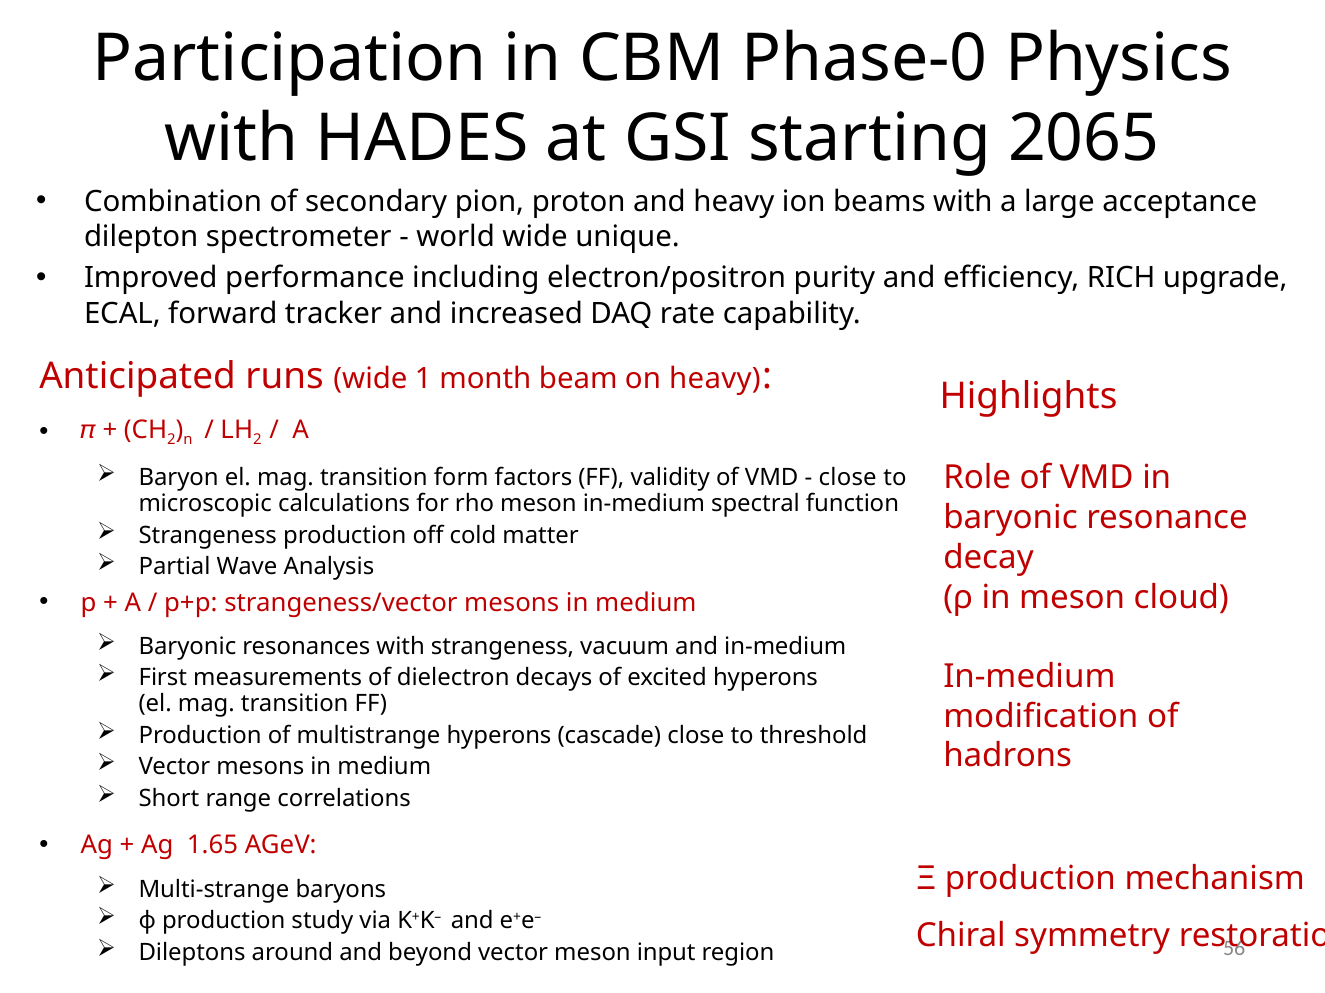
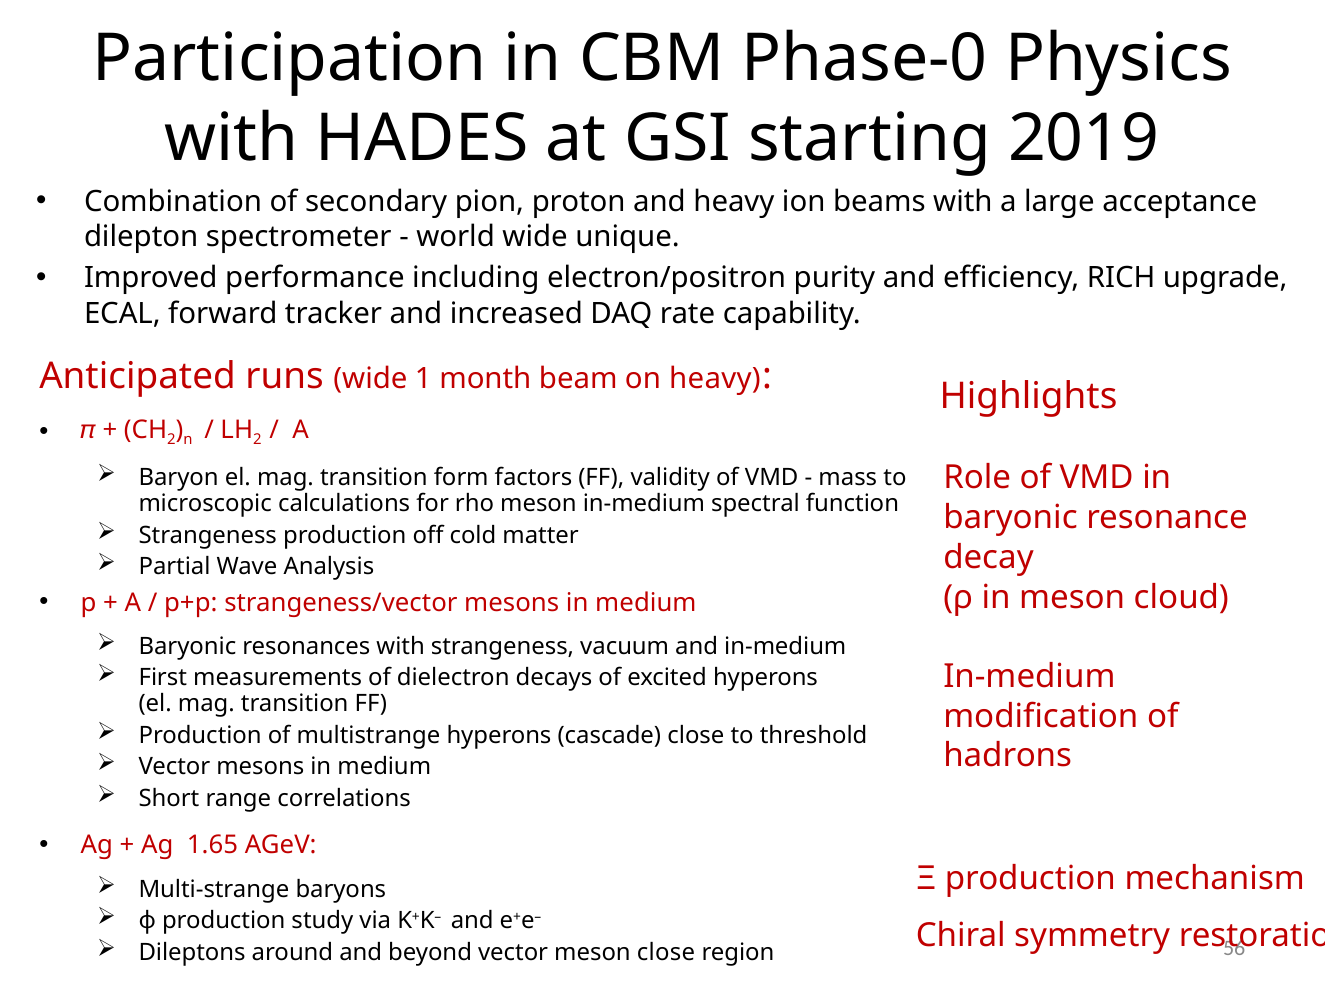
2065: 2065 -> 2019 (1084, 138)
close: close -> mass (848, 478)
meson input: input -> close (666, 953)
